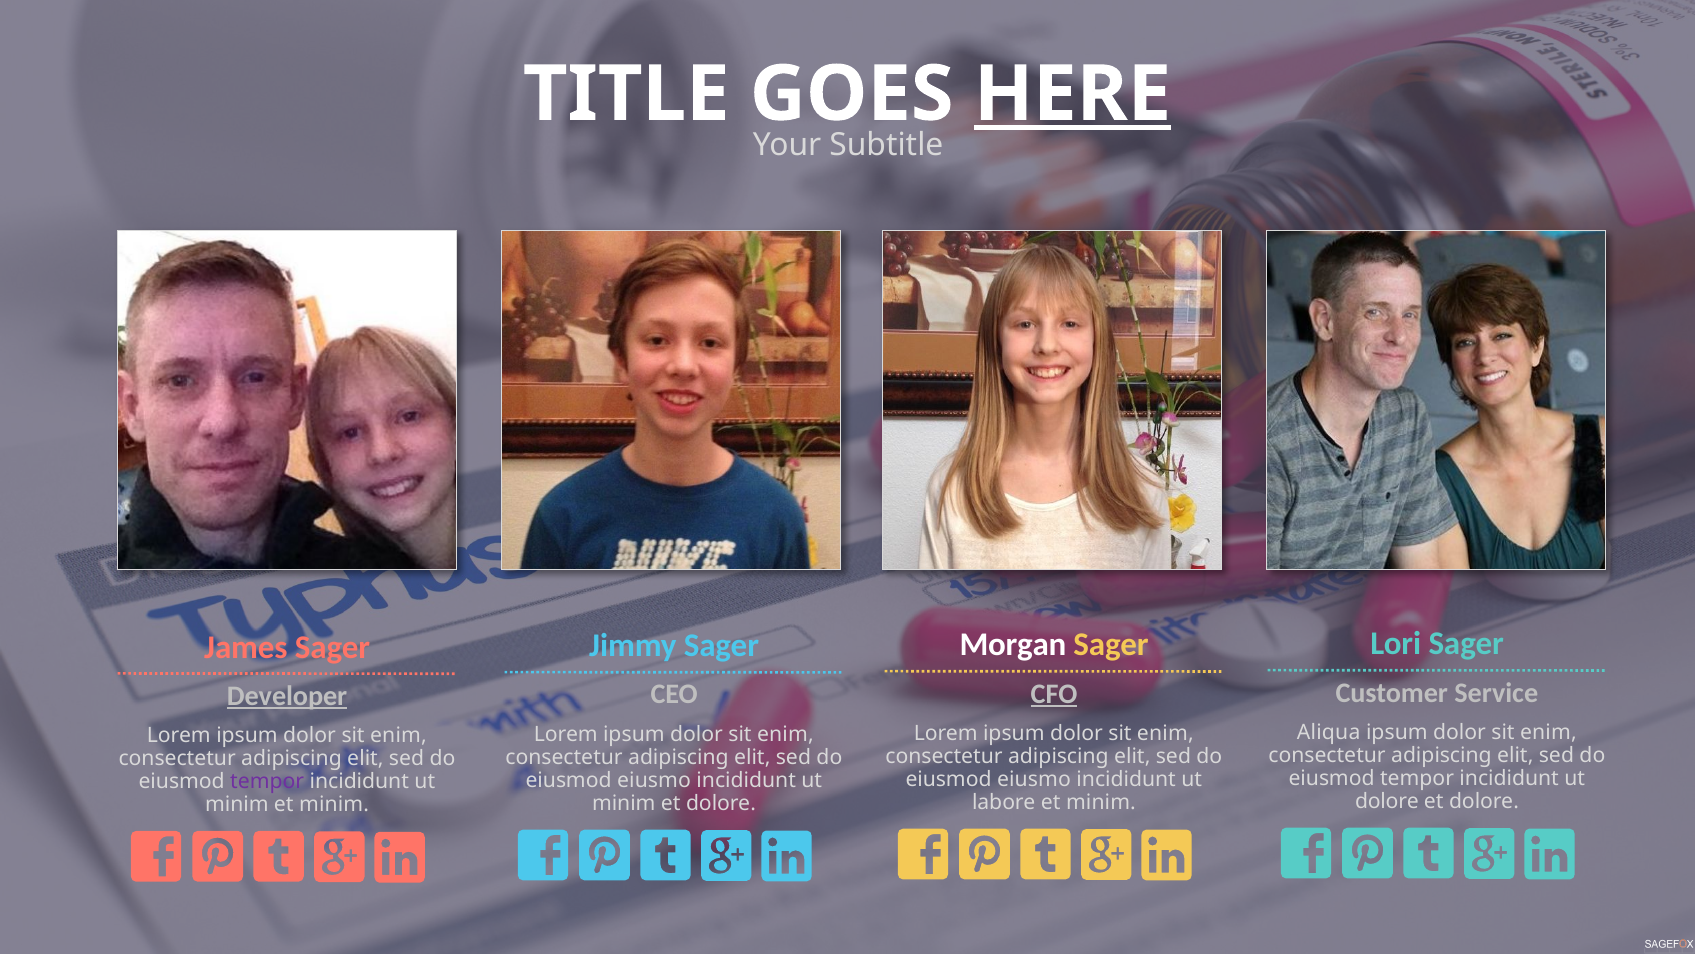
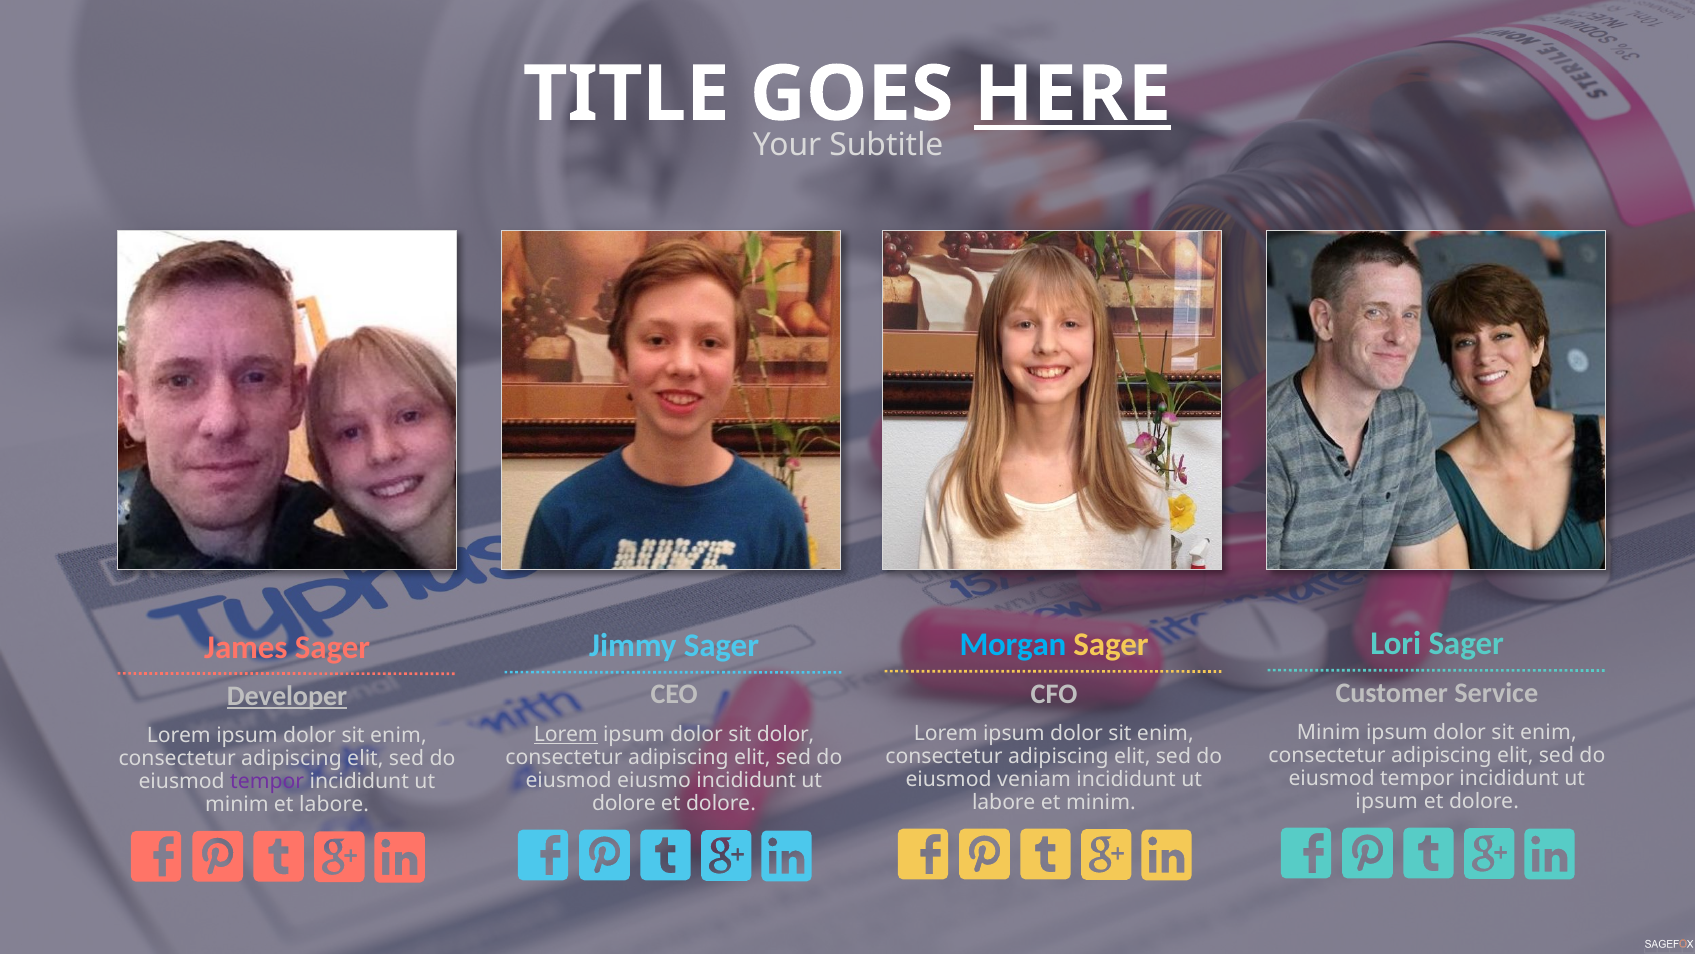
Morgan colour: white -> light blue (1013, 645)
CFO underline: present -> none (1054, 693)
Aliqua: Aliqua -> Minim (1329, 732)
Lorem underline: none -> present (566, 734)
enim: enim -> dolor (786, 734)
eiusmo: eiusmo -> veniam (1034, 779)
dolore: dolore -> ipsum (1387, 801)
minim: minim -> dolore (624, 803)
minim: minim -> labore (334, 804)
